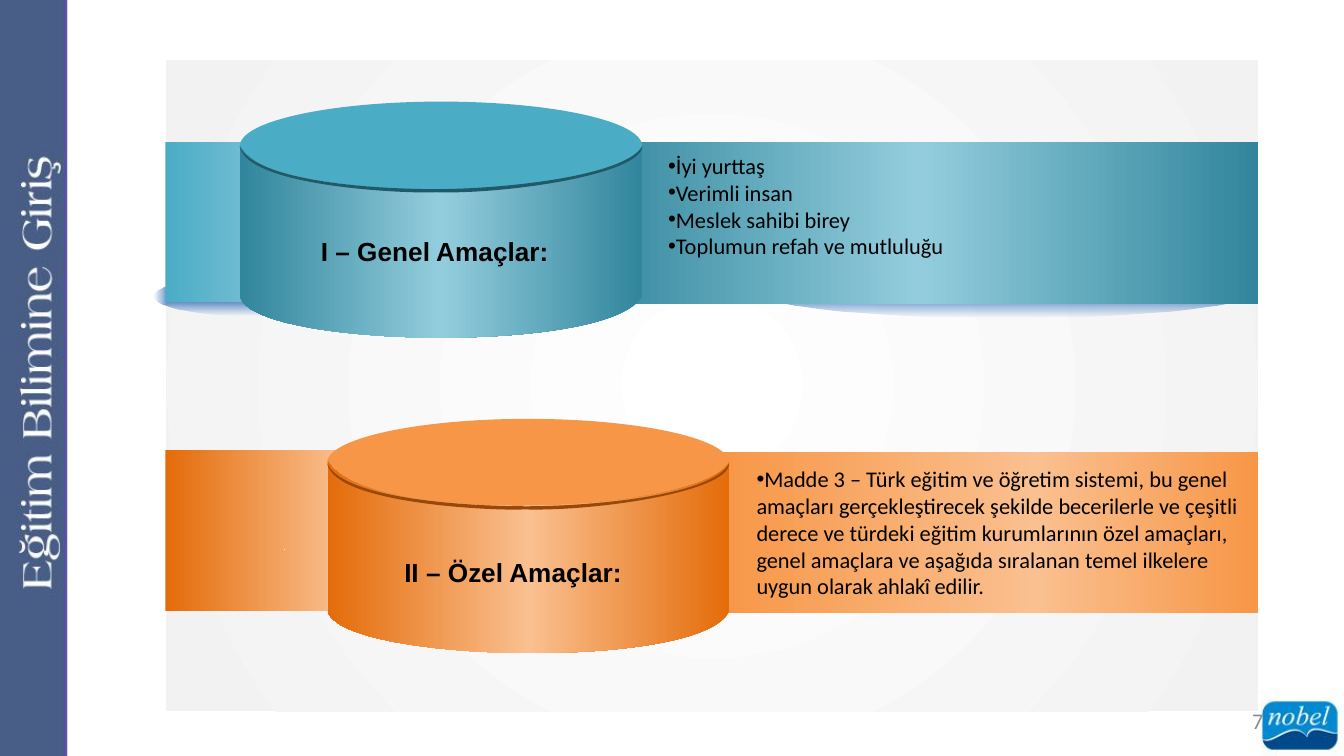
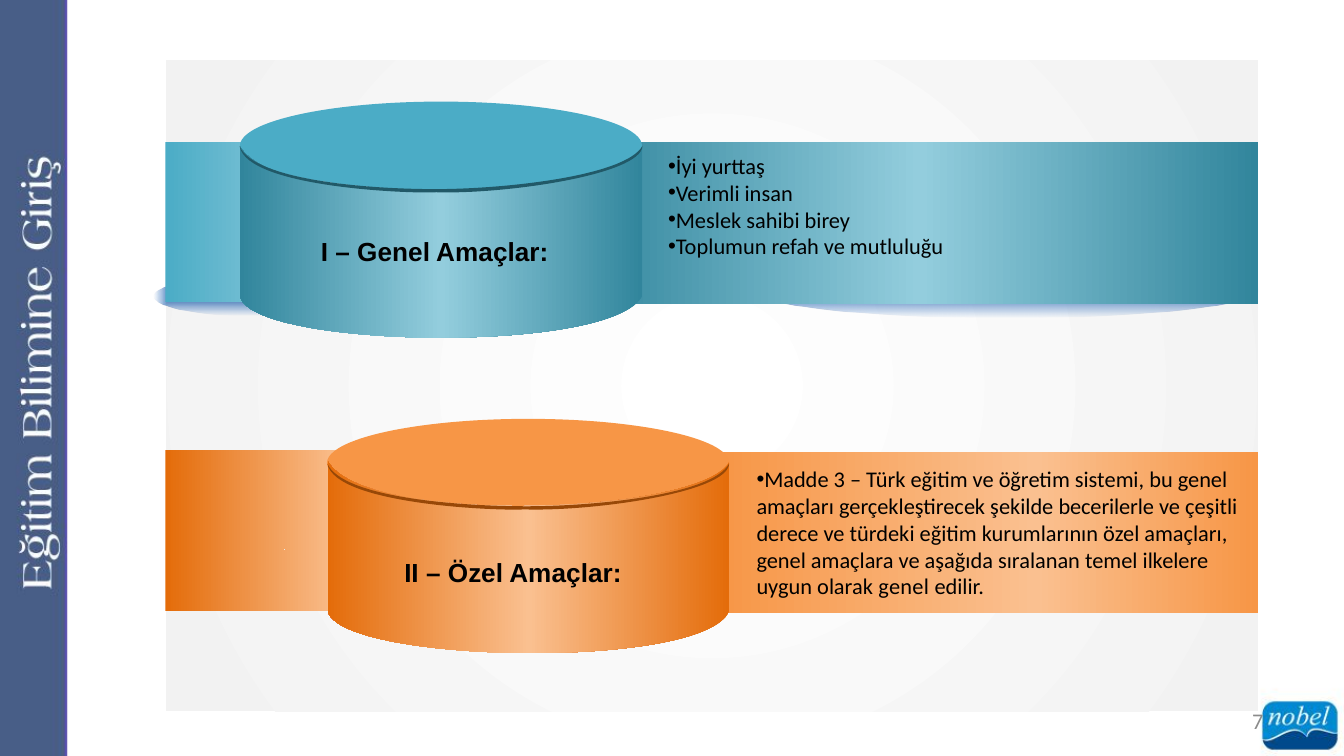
olarak ahlakî: ahlakî -> genel (904, 588)
